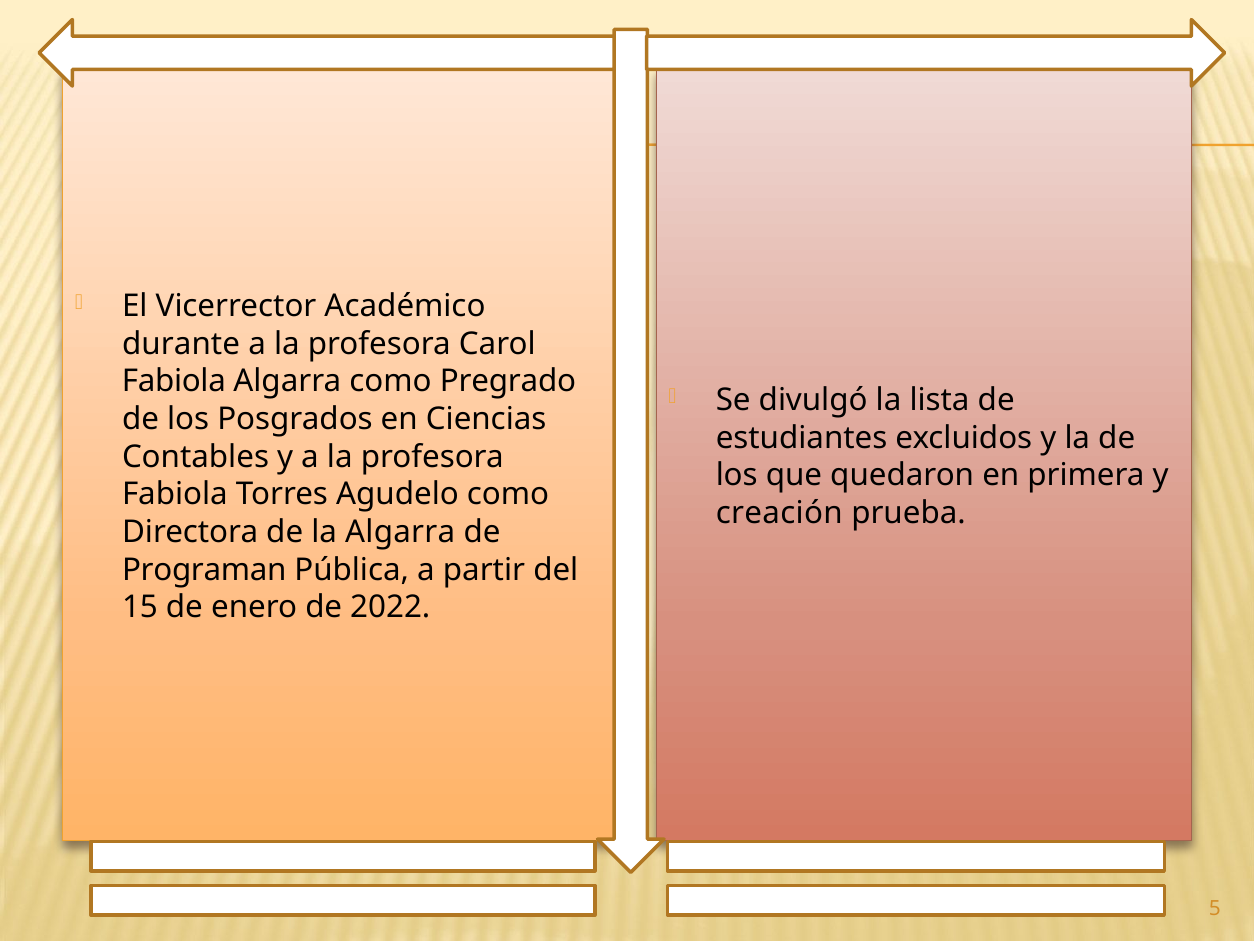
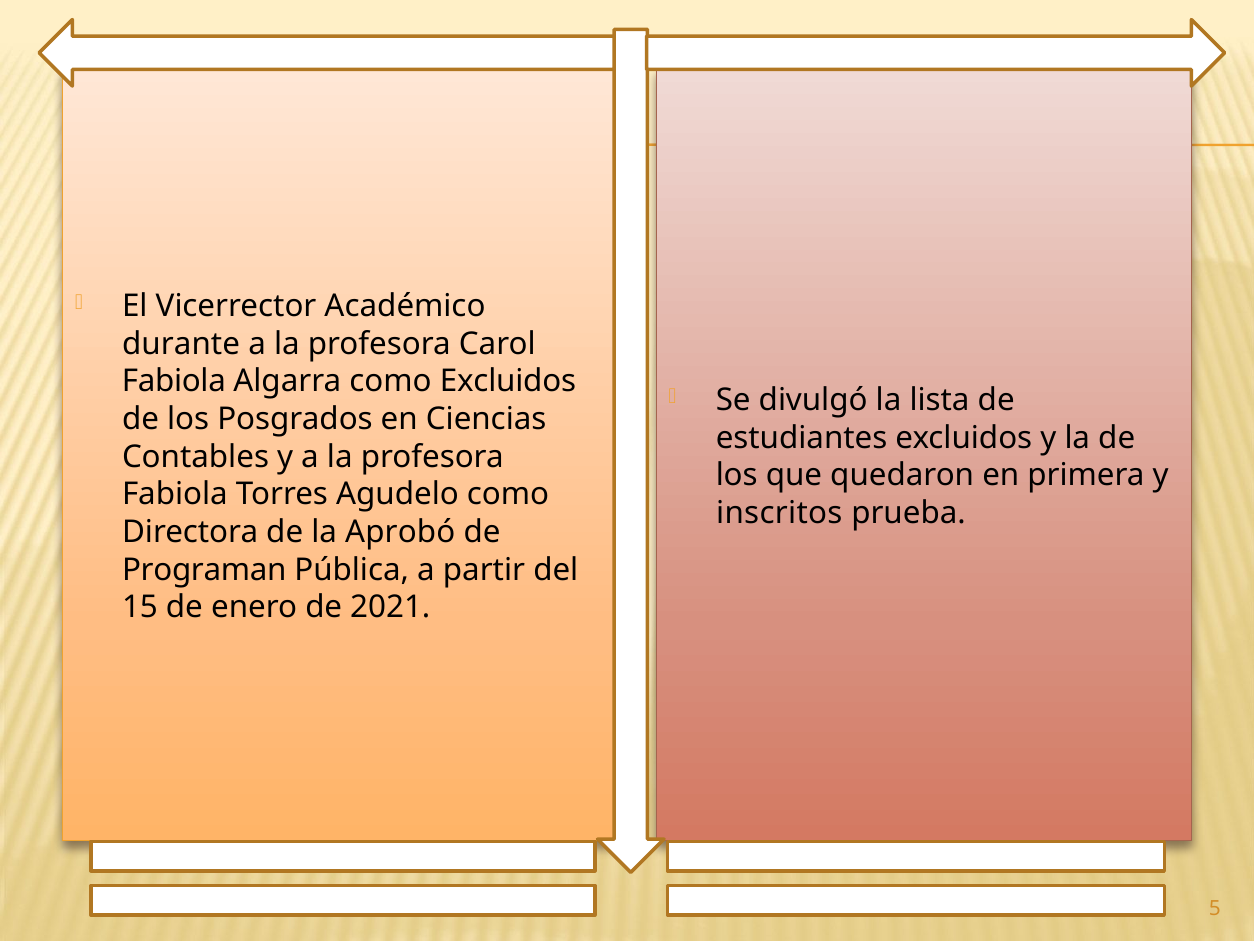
como Pregrado: Pregrado -> Excluidos (508, 381)
creación: creación -> inscritos (779, 513)
la Algarra: Algarra -> Aprobó (400, 532)
2022: 2022 -> 2021 (390, 607)
